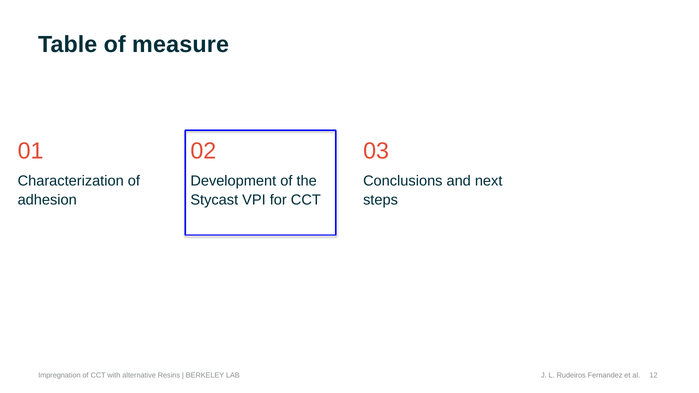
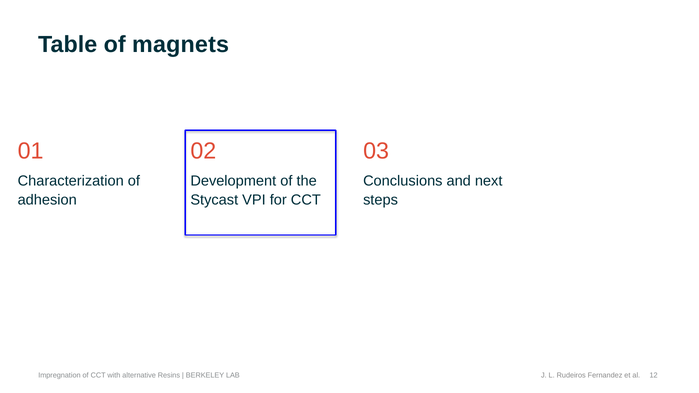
measure: measure -> magnets (181, 44)
